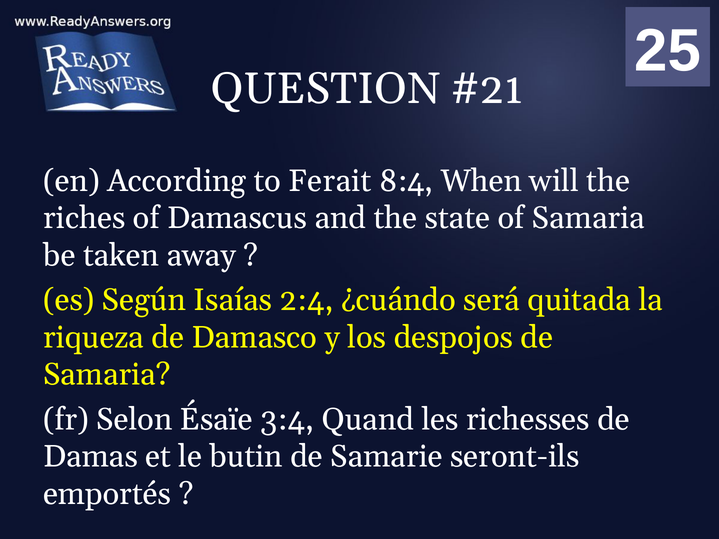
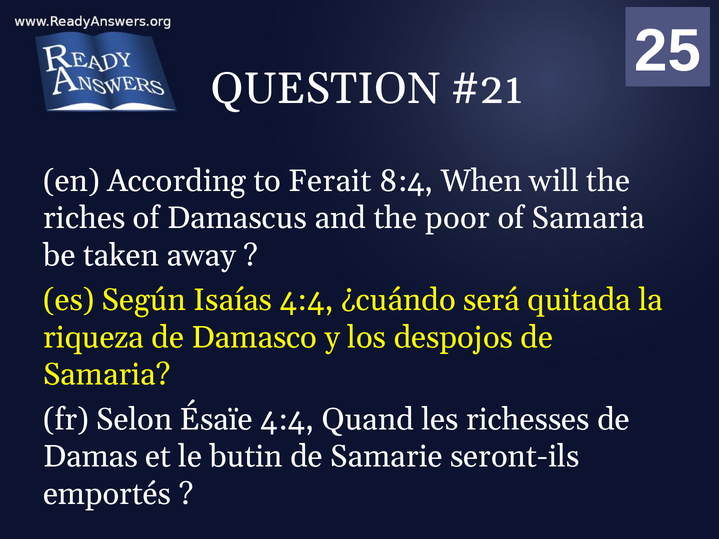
state: state -> poor (457, 218)
Isaías 2:4: 2:4 -> 4:4 (307, 300)
Ésaïe 3:4: 3:4 -> 4:4 (287, 420)
